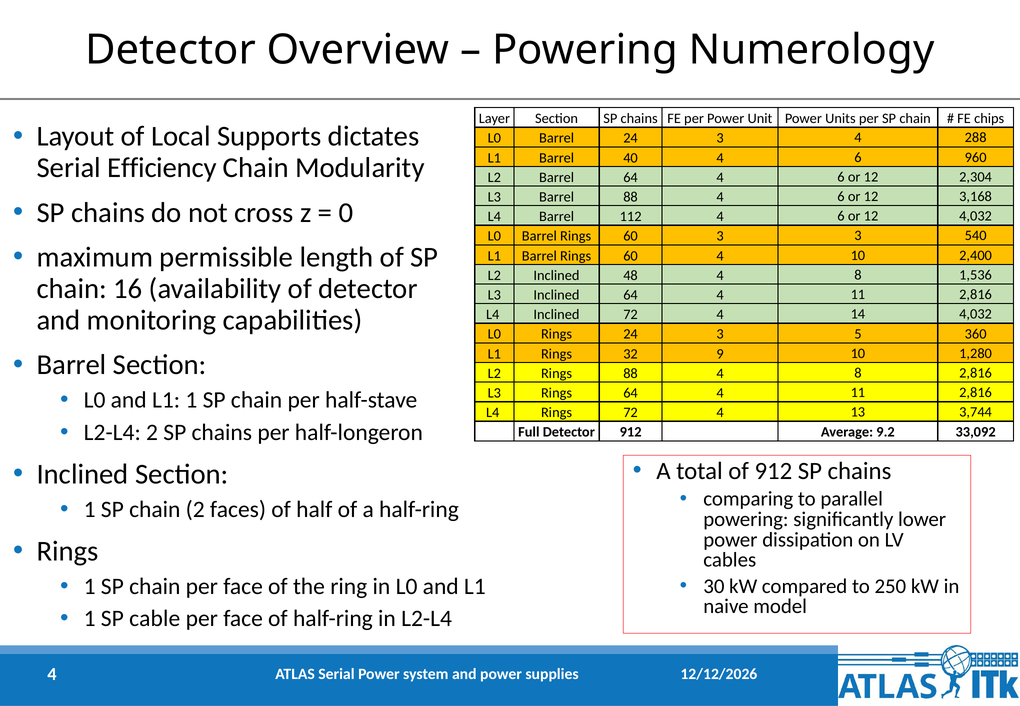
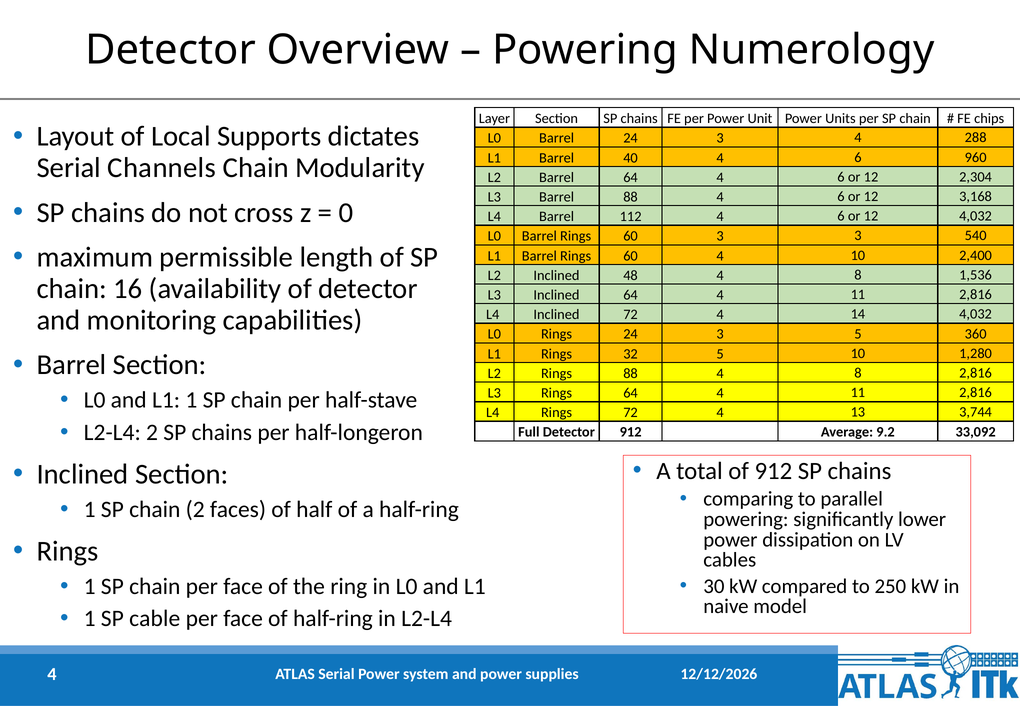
Efficiency: Efficiency -> Channels (162, 168)
32 9: 9 -> 5 (720, 354)
